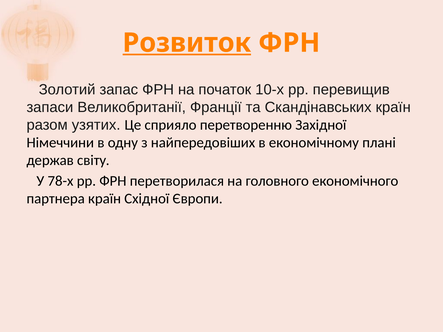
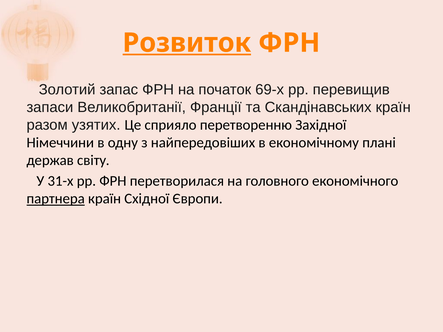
10-х: 10-х -> 69-х (270, 90)
78-х: 78-х -> 31-х (61, 181)
партнера underline: none -> present (56, 199)
